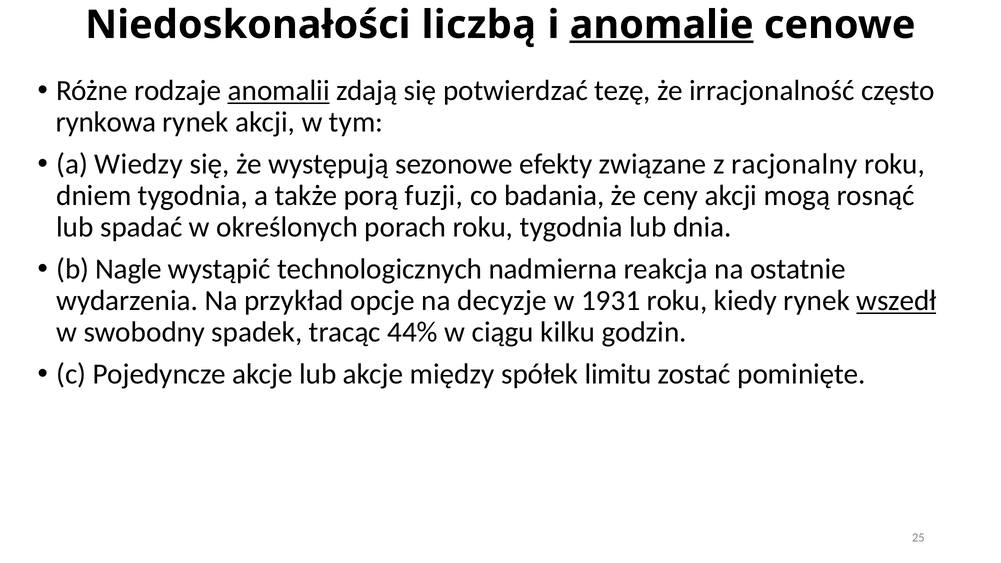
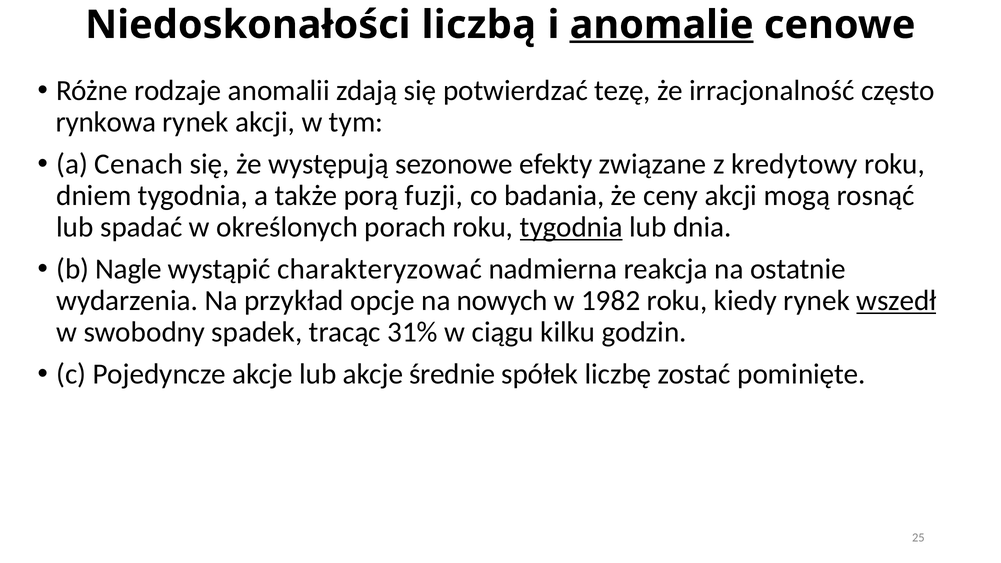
anomalii underline: present -> none (279, 91)
Wiedzy: Wiedzy -> Cenach (139, 164)
racjonalny: racjonalny -> kredytowy (794, 164)
tygodnia underline: none -> present (571, 227)
technologicznych: technologicznych -> charakteryzować (380, 269)
decyzje: decyzje -> nowych (502, 301)
1931: 1931 -> 1982 (611, 301)
44%: 44% -> 31% (413, 332)
między: między -> średnie (452, 374)
limitu: limitu -> liczbę (618, 374)
